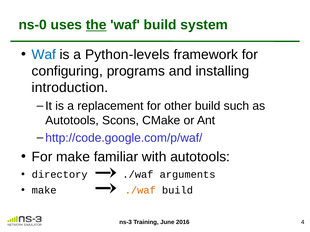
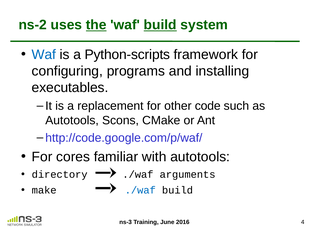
ns-0: ns-0 -> ns-2 (33, 25)
build underline: none -> present (160, 25)
Python-levels: Python-levels -> Python-scripts (127, 55)
introduction: introduction -> executables (70, 88)
other build: build -> code (208, 106)
For make: make -> cores (73, 157)
./waf colour: orange -> blue (140, 191)
